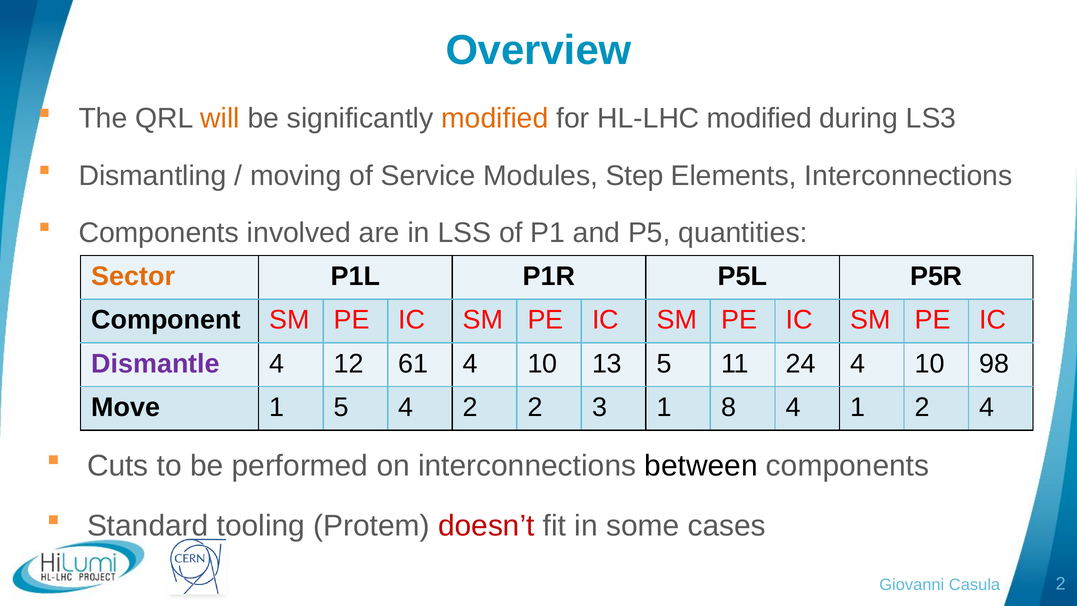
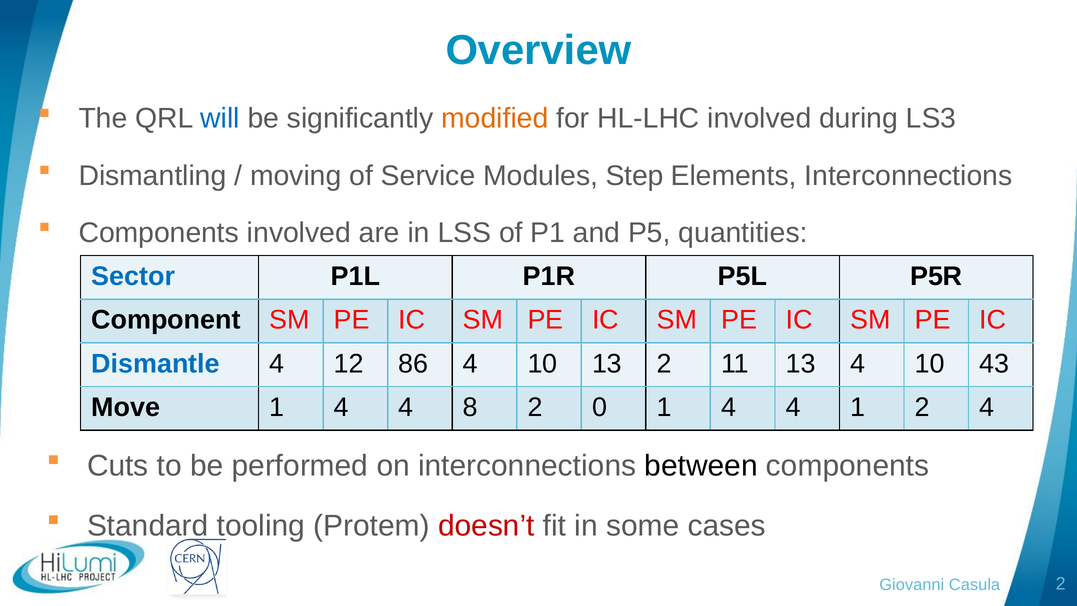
will colour: orange -> blue (220, 118)
HL-LHC modified: modified -> involved (759, 118)
Sector colour: orange -> blue (133, 276)
Dismantle colour: purple -> blue (156, 364)
61: 61 -> 86 (413, 364)
13 5: 5 -> 2 (664, 364)
11 24: 24 -> 13 (801, 364)
98: 98 -> 43 (994, 364)
Move 1 5: 5 -> 4 (341, 407)
4 2: 2 -> 8 (470, 407)
3: 3 -> 0 (600, 407)
8: 8 -> 4 (729, 407)
